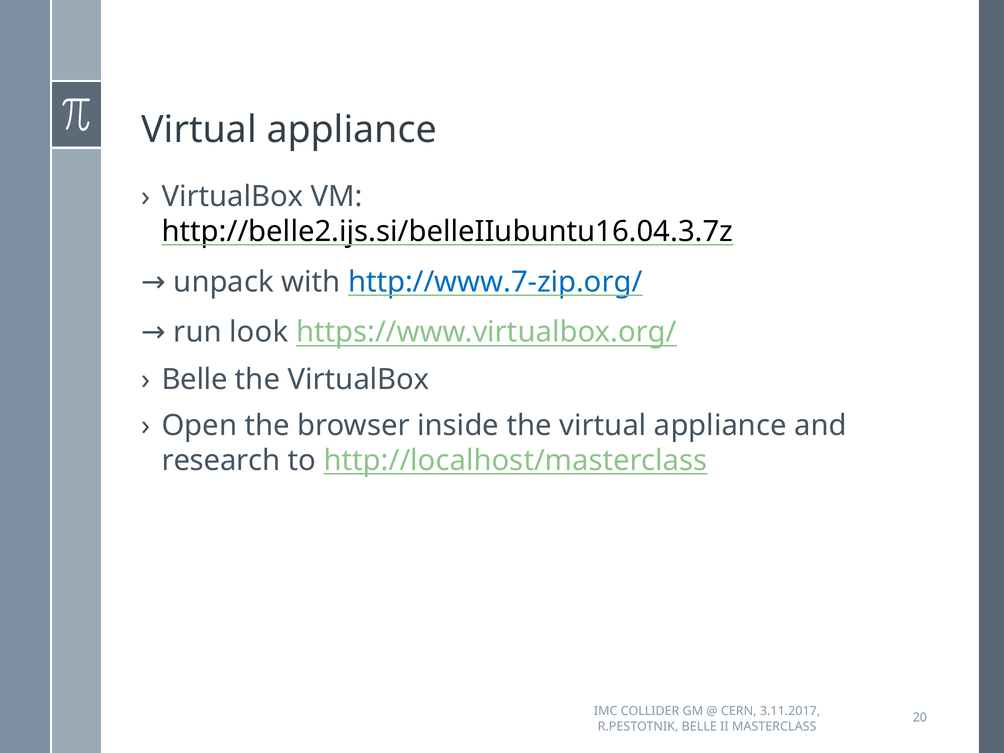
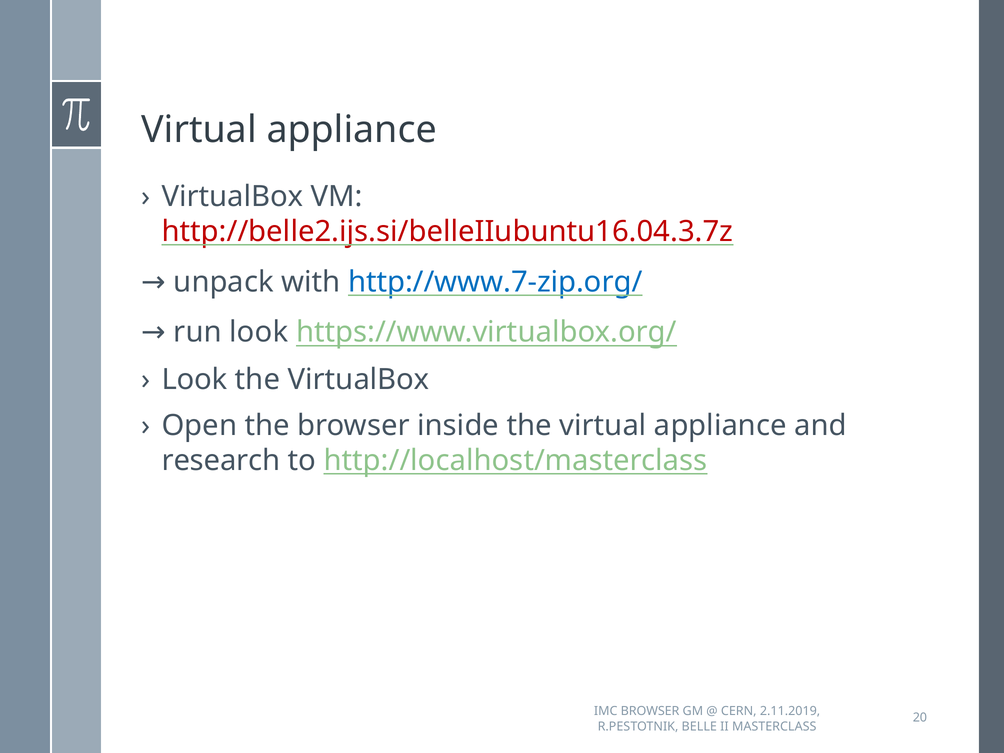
http://belle2.ijs.si/belleIIubuntu16.04.3.7z colour: black -> red (447, 231)
Belle: Belle -> Look (195, 379)
IMC COLLIDER: COLLIDER -> BROWSER (650, 711)
3.11.2017: 3.11.2017 -> 2.11.2019 (790, 711)
